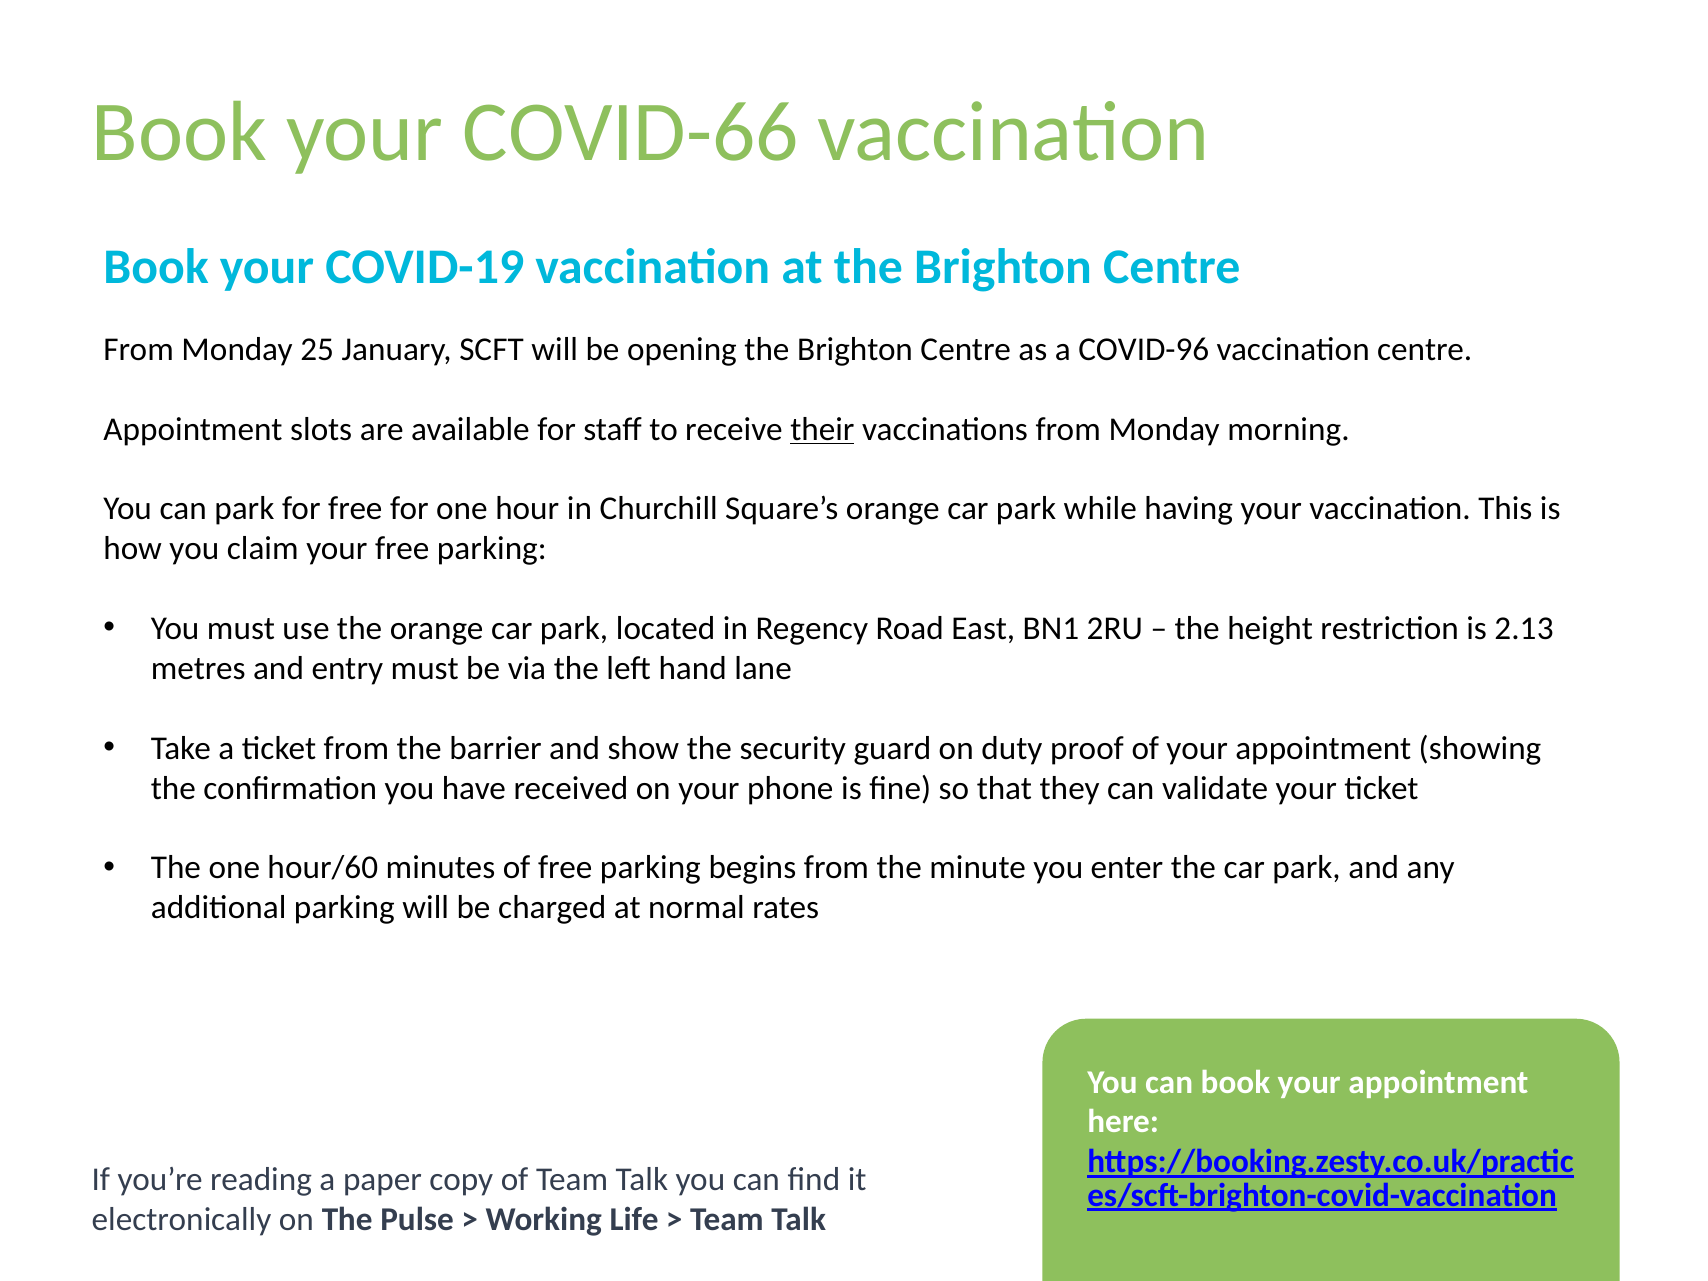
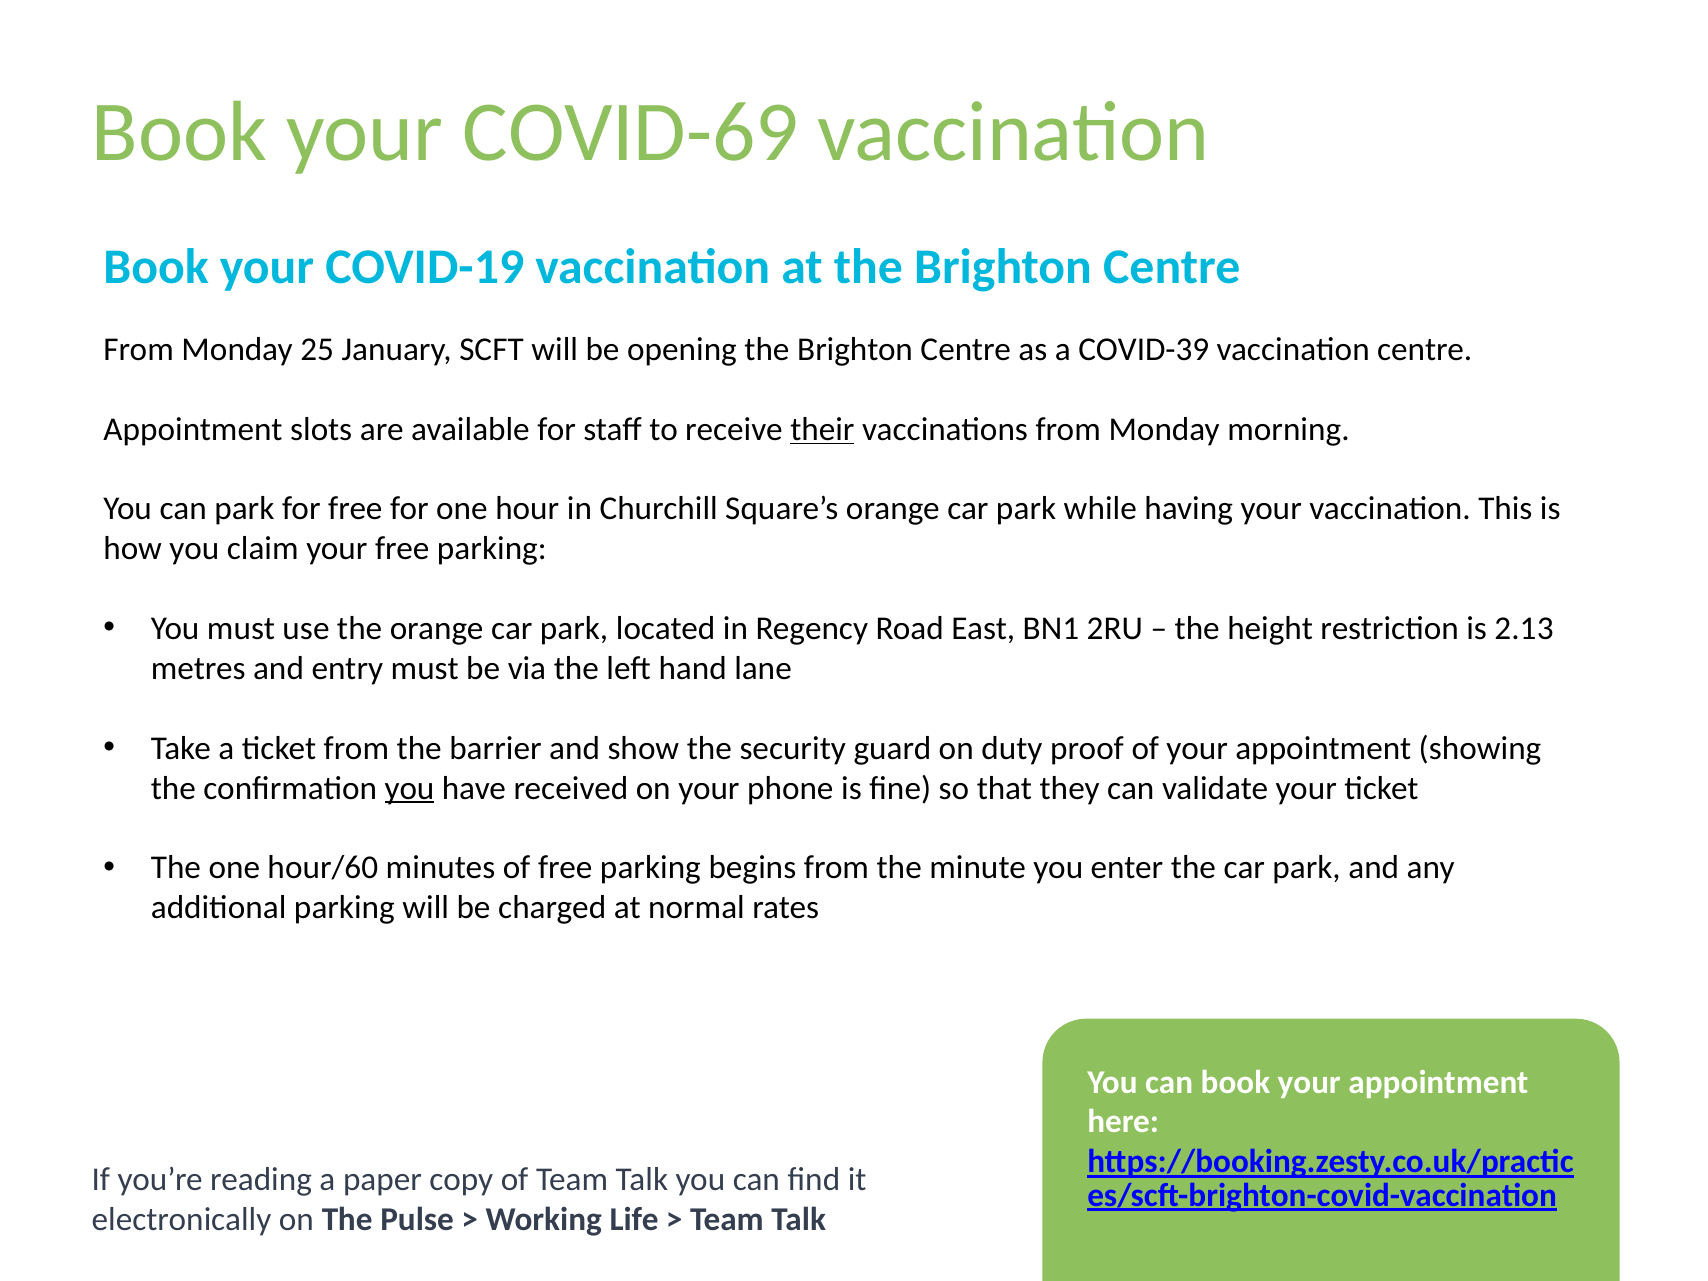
COVID-66: COVID-66 -> COVID-69 (631, 132)
COVID-96: COVID-96 -> COVID-39 (1144, 349)
you underline: none -> present (410, 788)
